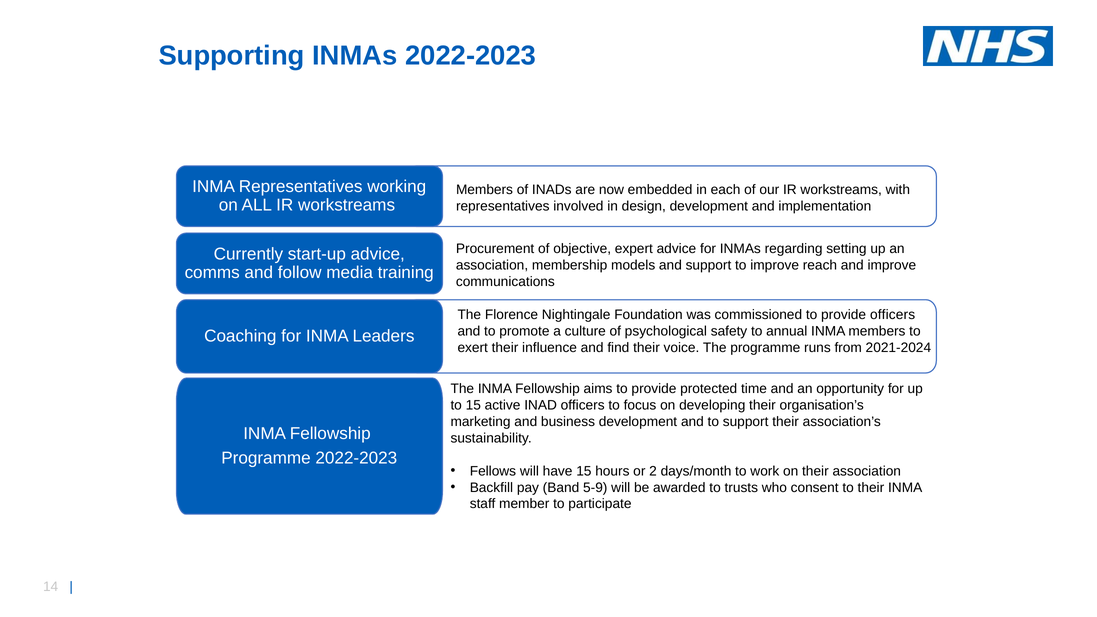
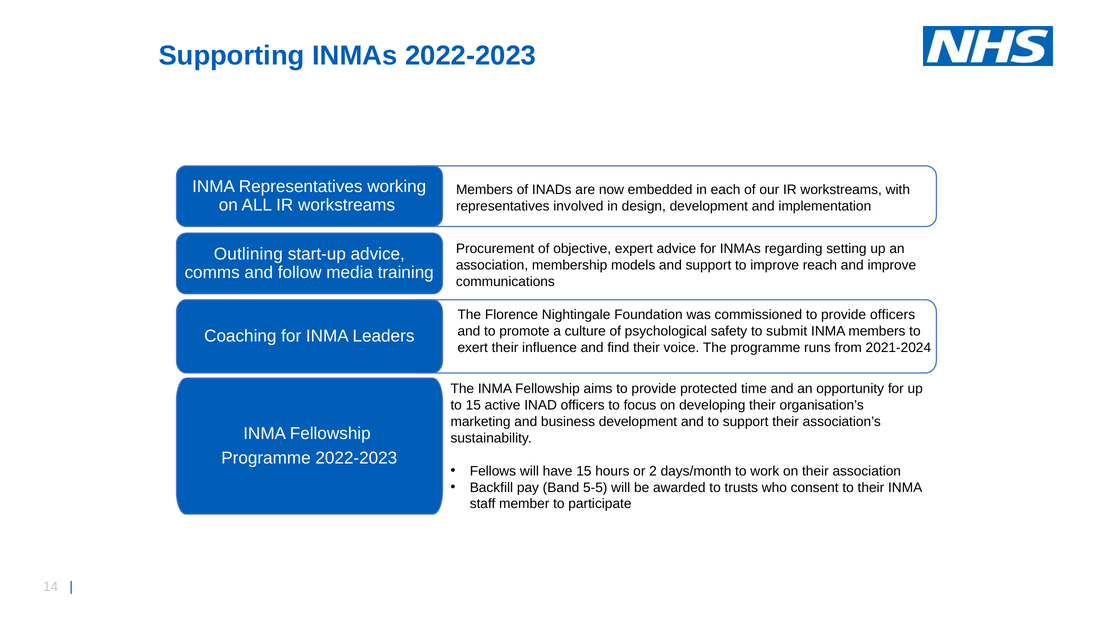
Currently: Currently -> Outlining (248, 254)
annual: annual -> submit (787, 331)
5-9: 5-9 -> 5-5 (595, 488)
